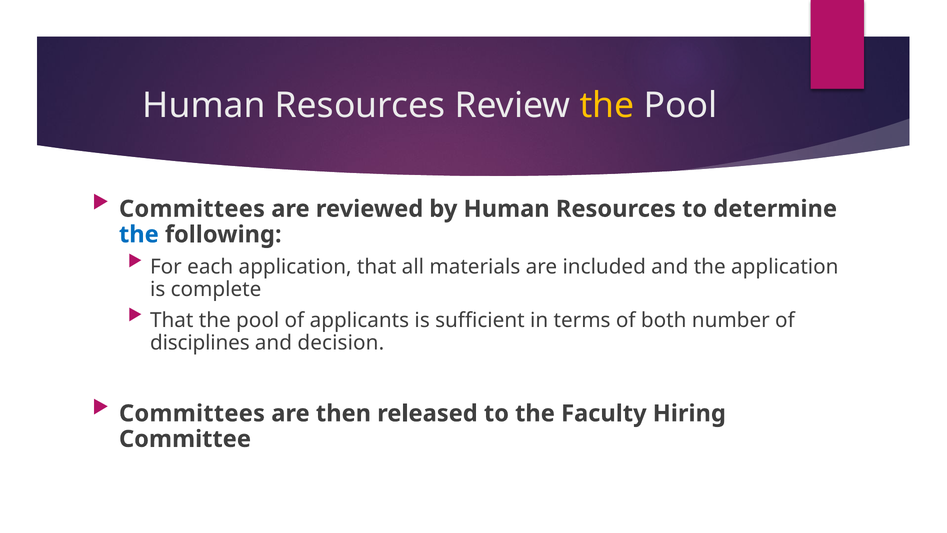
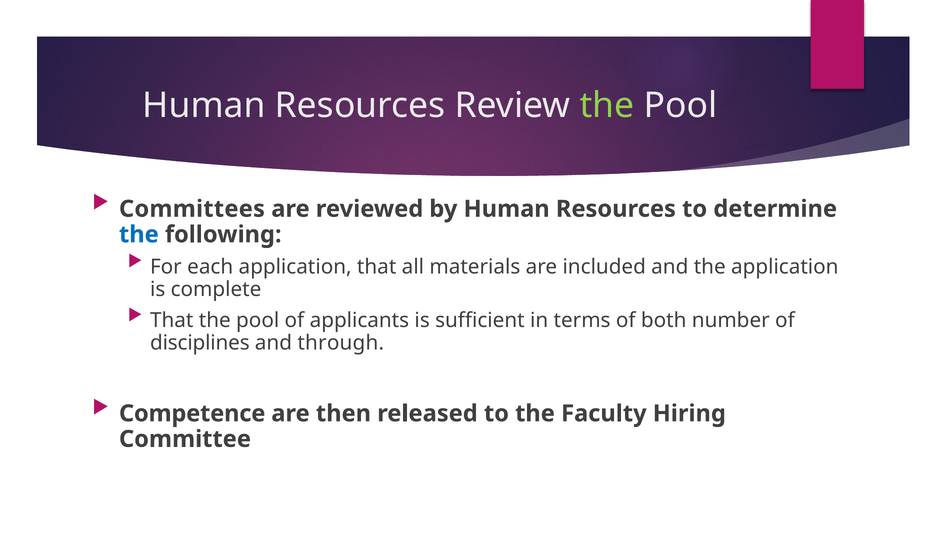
the colour: yellow -> light green (607, 106)
decision: decision -> through (341, 343)
Committees: Committees -> Competence (192, 413)
